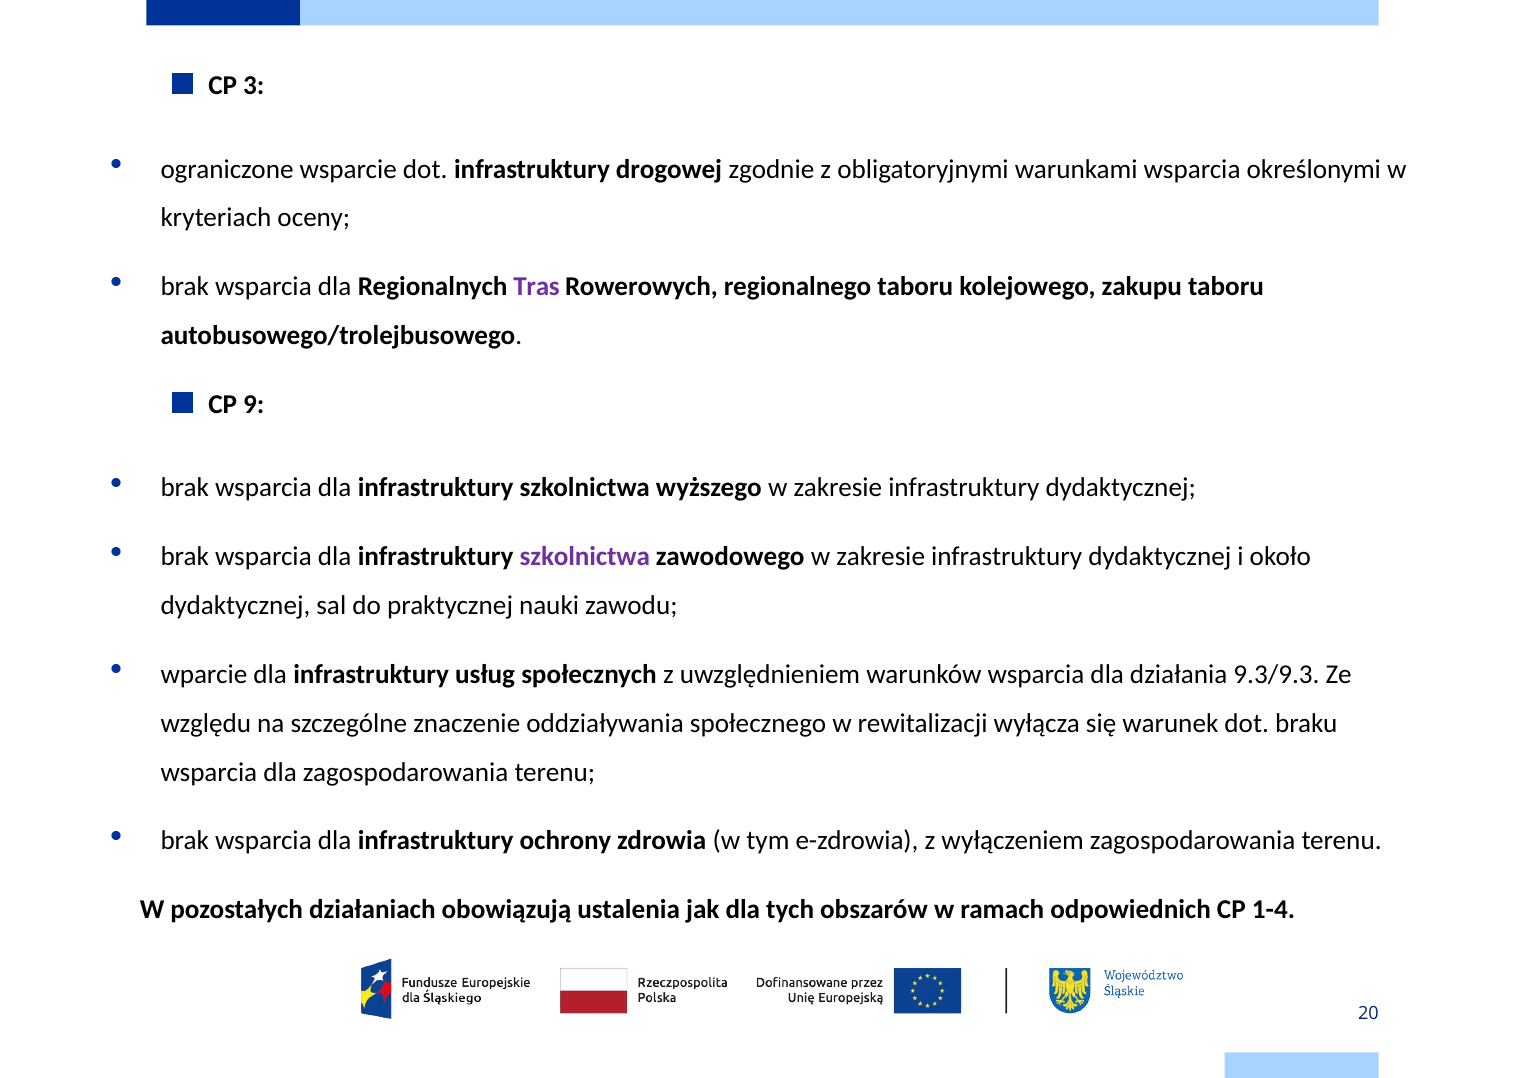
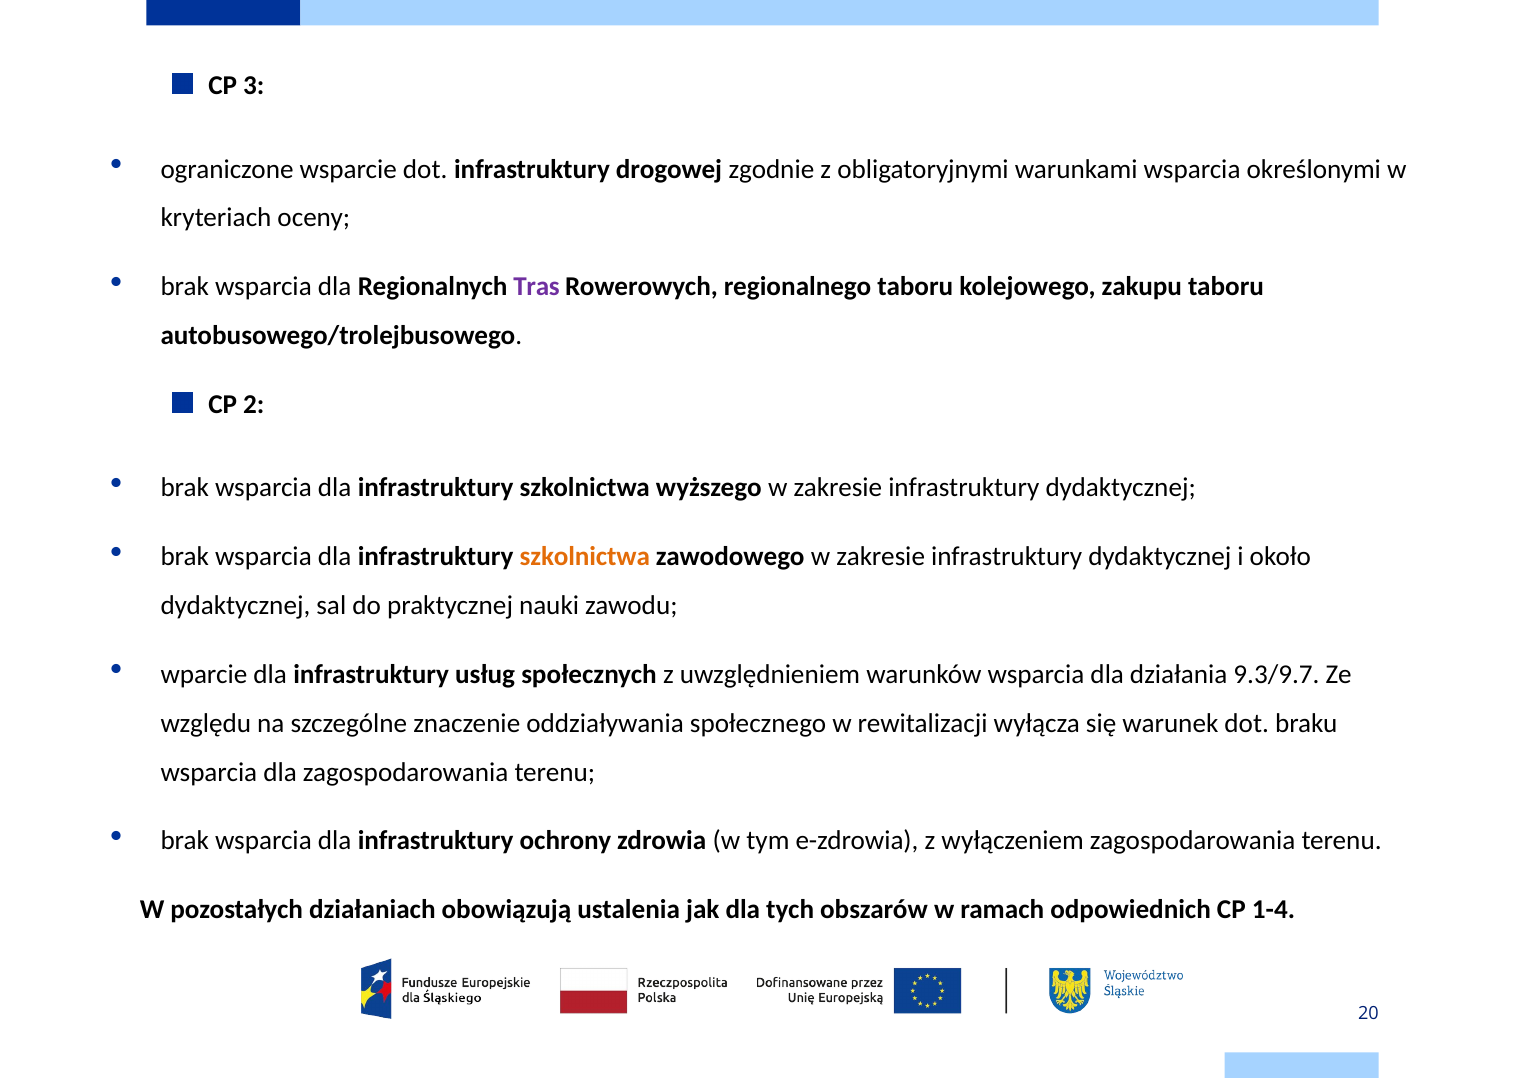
9: 9 -> 2 (254, 405)
szkolnictwa colour: purple -> orange (585, 557)
9.3/9.3: 9.3/9.3 -> 9.3/9.7 (1277, 675)
